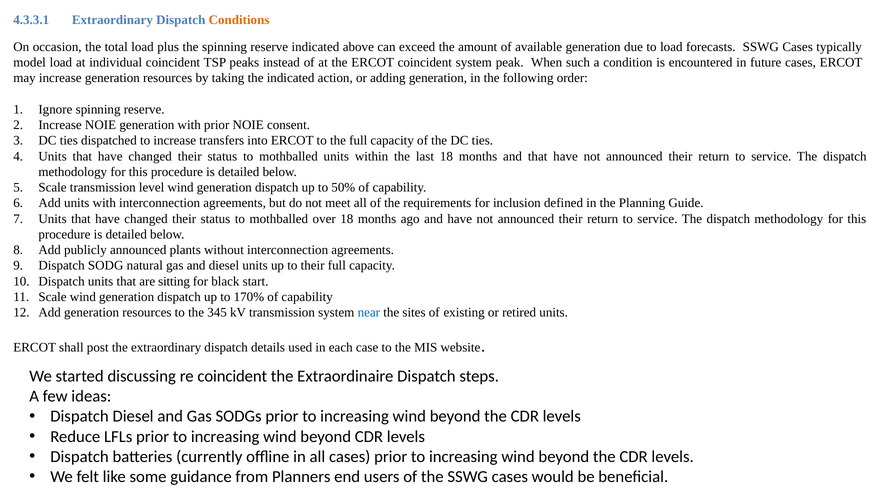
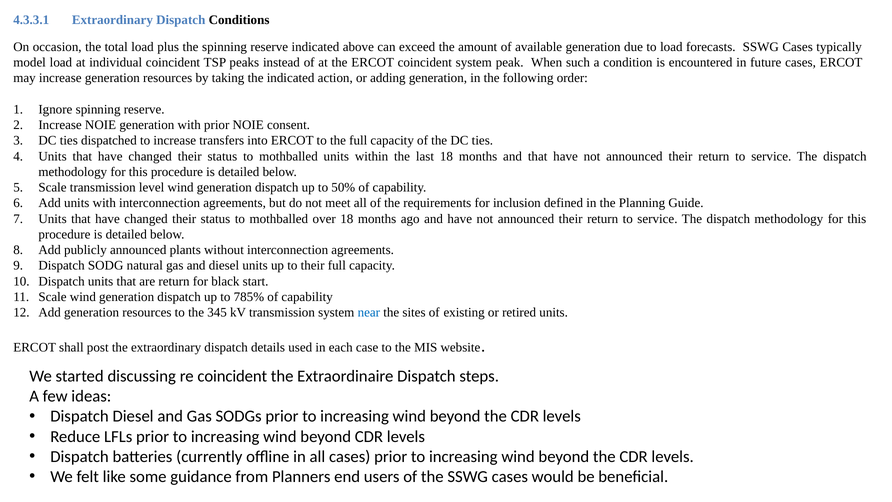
Conditions colour: orange -> black (239, 20)
are sitting: sitting -> return (174, 281)
170%: 170% -> 785% (249, 297)
